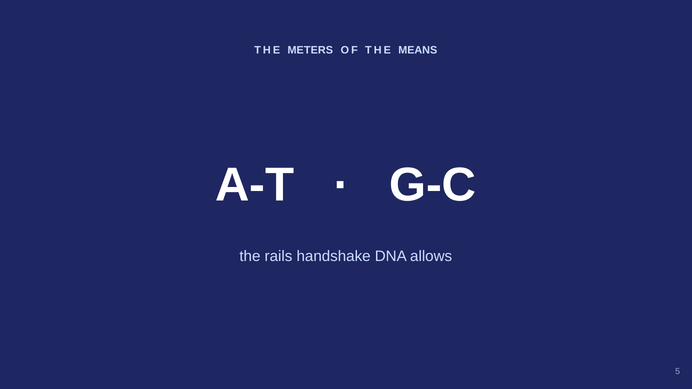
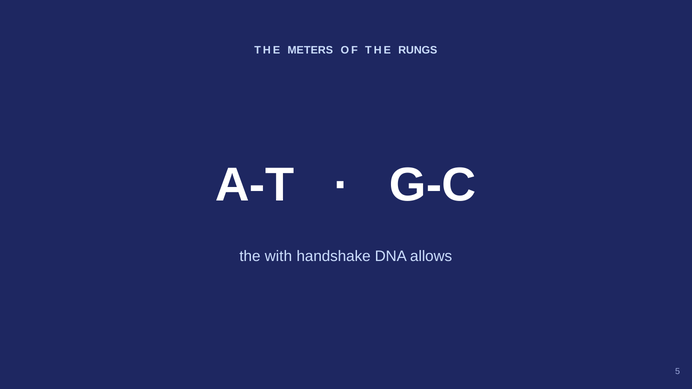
MEANS: MEANS -> RUNGS (418, 50)
rails: rails -> with (278, 257)
